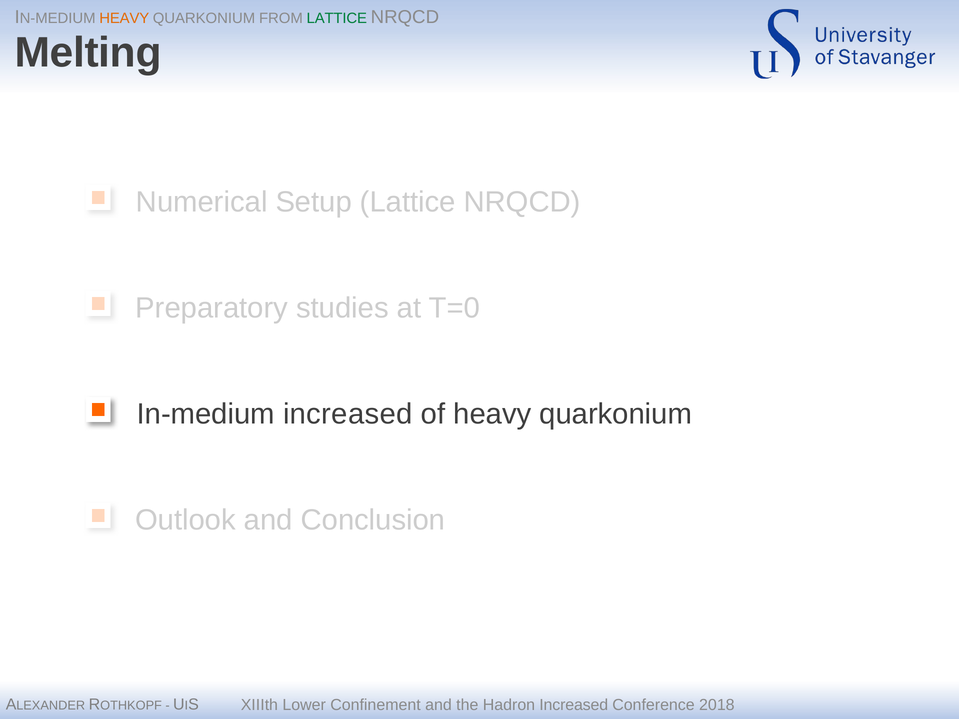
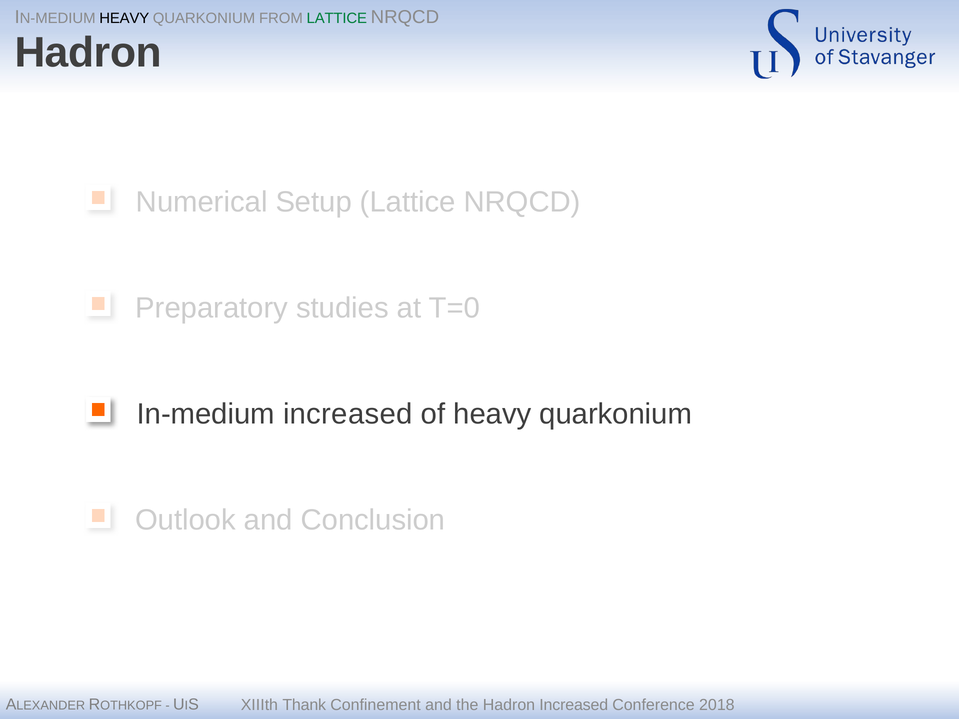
HEAVY colour: orange -> black (124, 18)
Melting: Melting -> Hadron (88, 53)
Lower: Lower -> Thank (304, 705)
